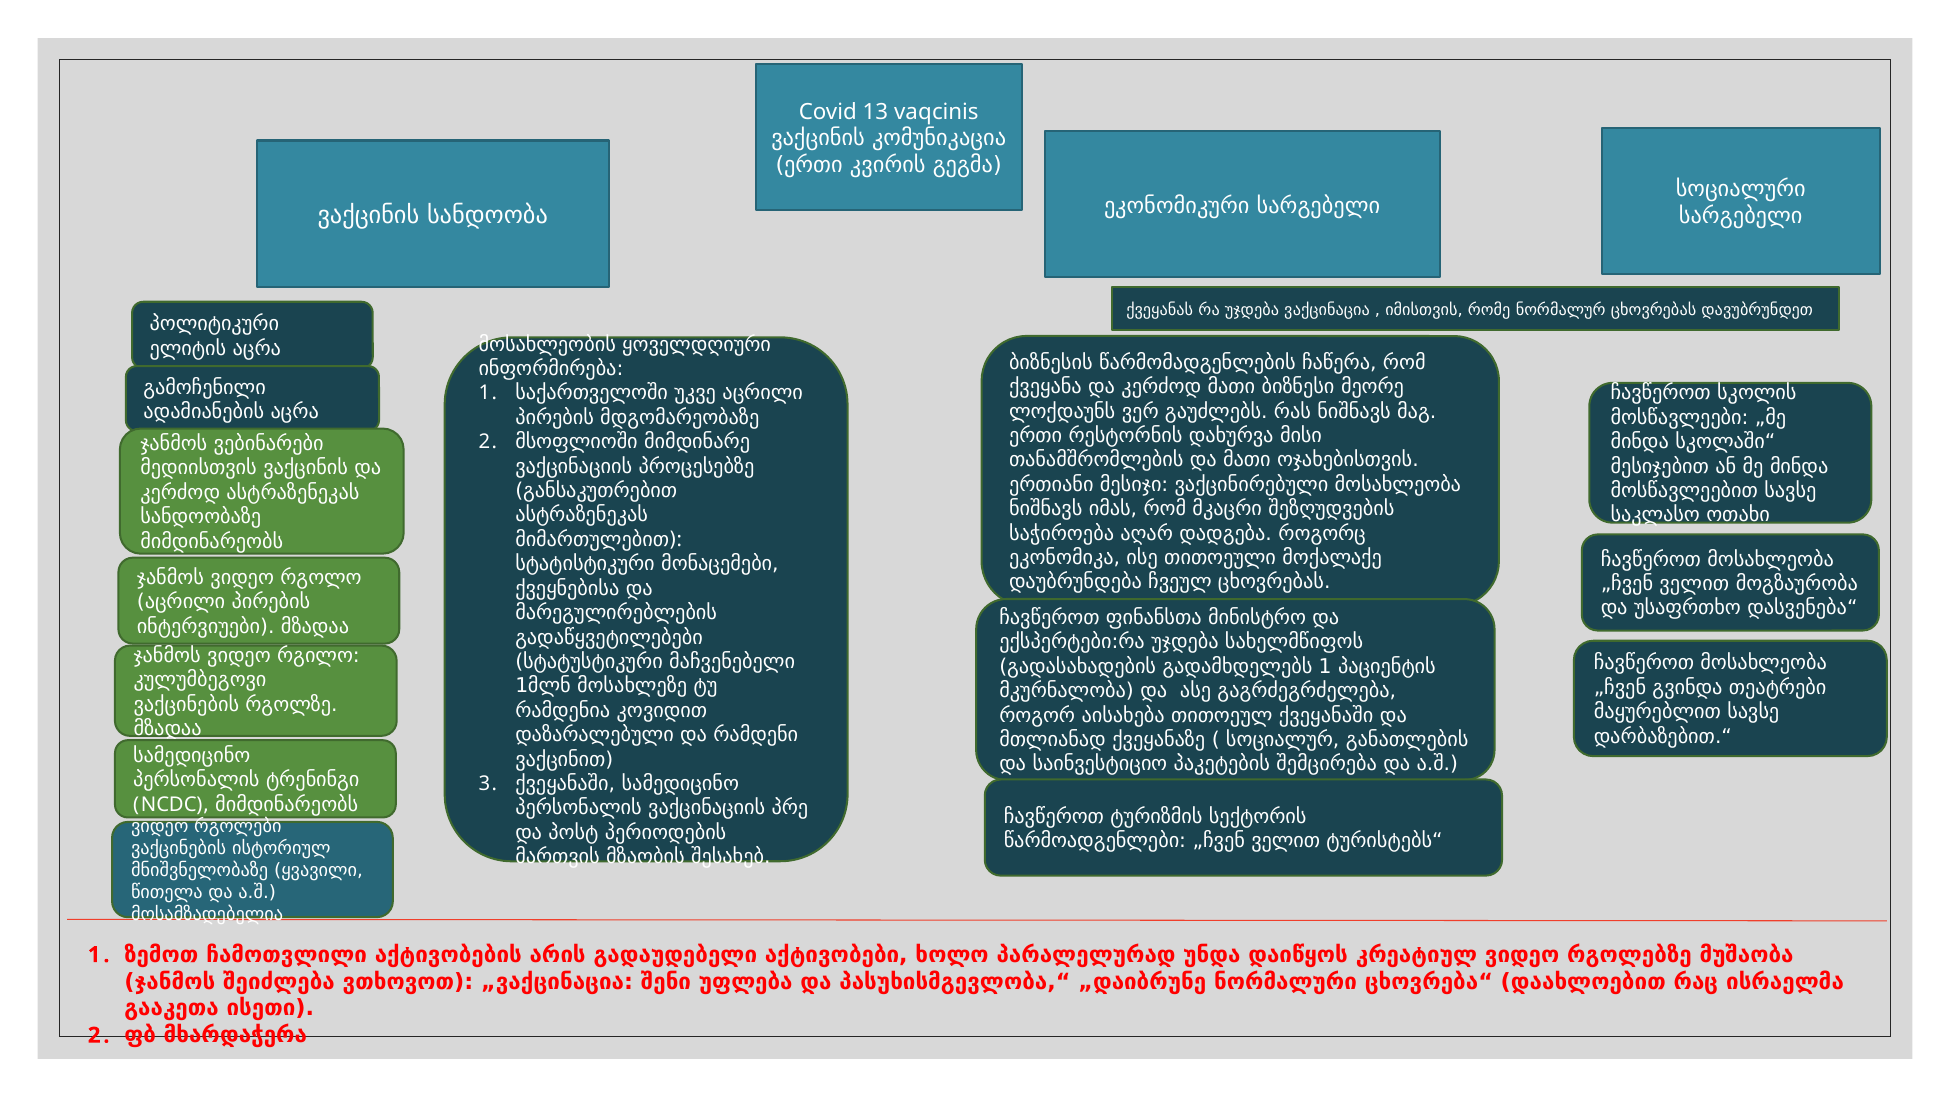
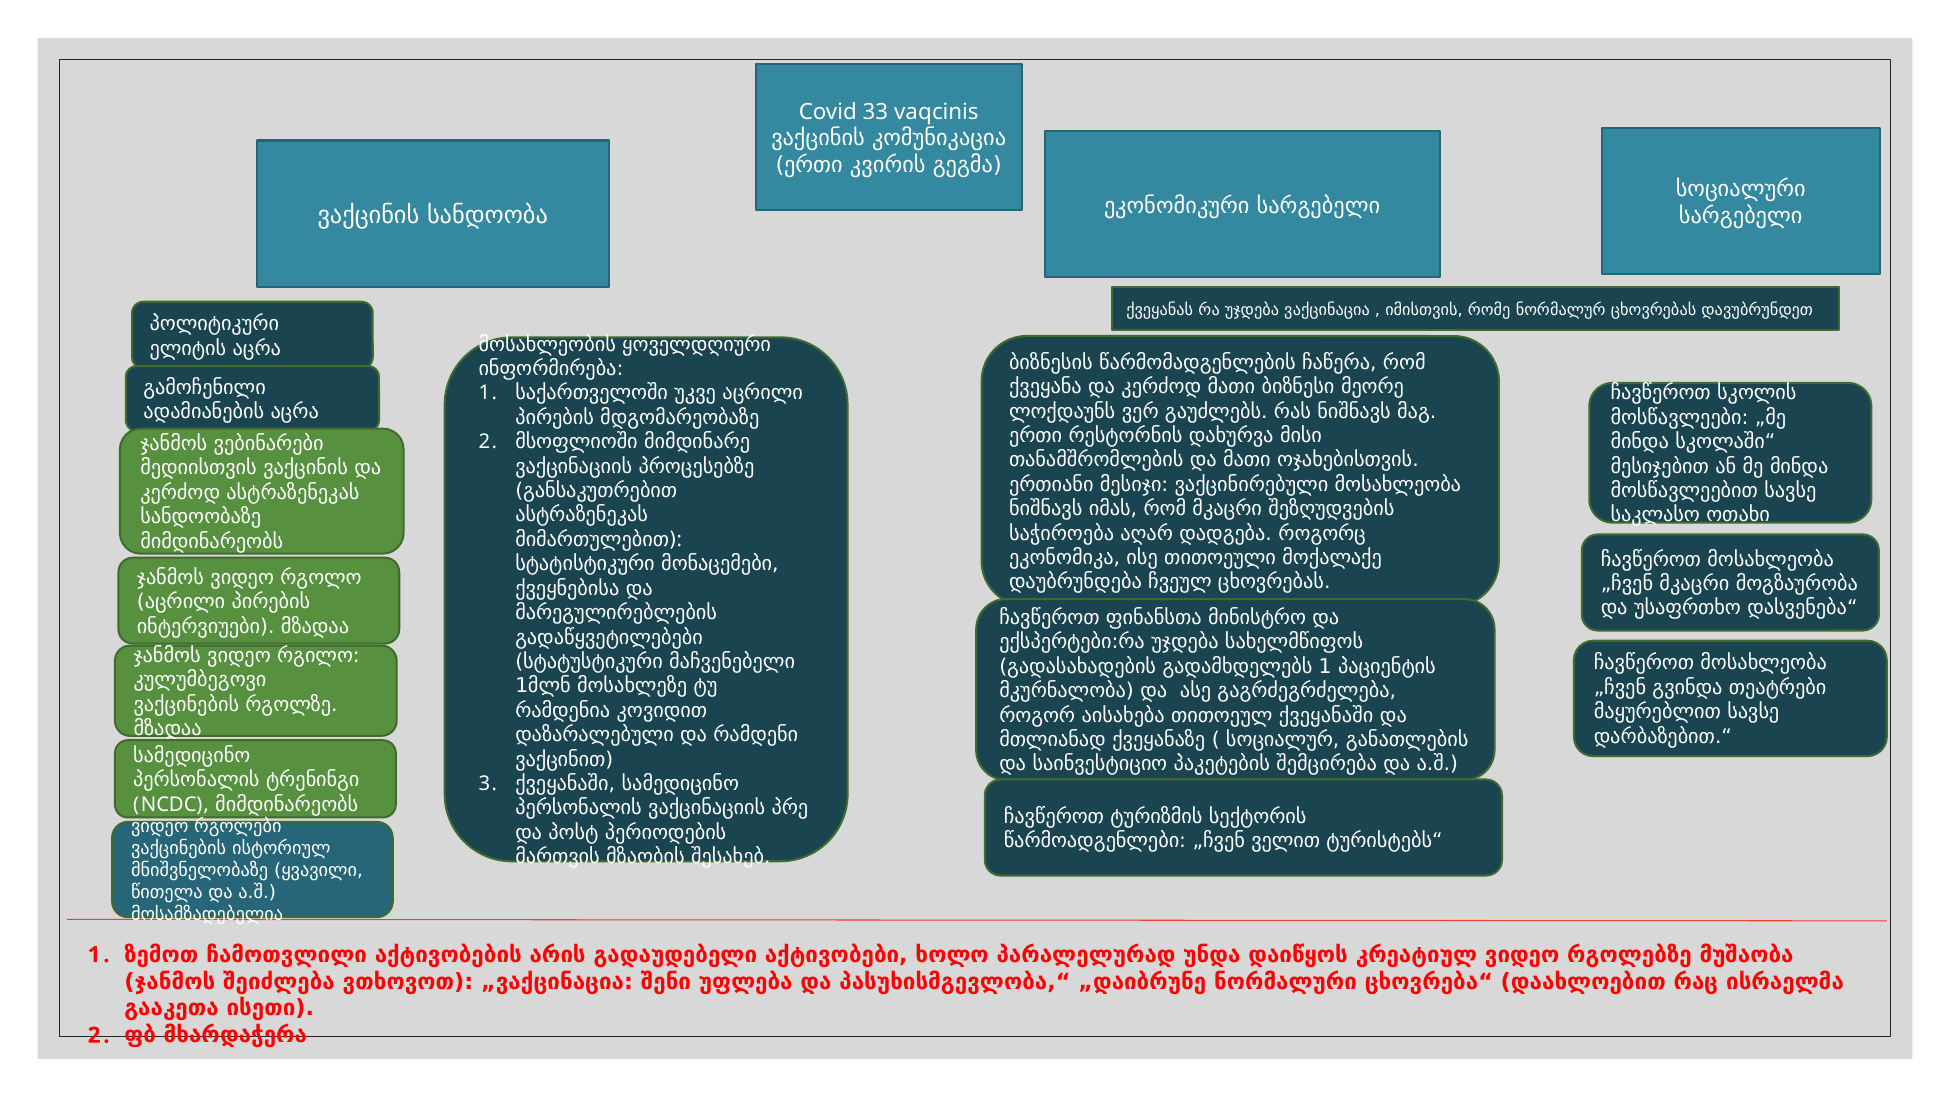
13: 13 -> 33 (875, 112)
ველით: ველით -> მკაცრი (1694, 584)
